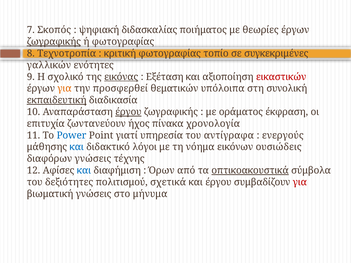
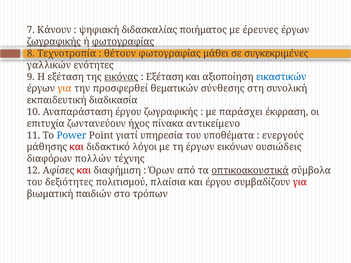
Σκοπός: Σκοπός -> Κάνουν (54, 30)
θεωρίες: θεωρίες -> έρευνες (260, 30)
φωτογραφίας underline: none -> present (123, 42)
κριτική: κριτική -> θέτουν (120, 53)
τοπίο: τοπίο -> μάθει (216, 53)
Η σχολικό: σχολικό -> εξέταση (66, 77)
εικαστικών colour: red -> blue (281, 77)
υπόλοιπα: υπόλοιπα -> σύνθεσης (223, 89)
εκπαιδευτική underline: present -> none (57, 100)
έργου underline: present -> none (128, 112)
οράματος: οράματος -> παράσχει (241, 112)
χρονολογία: χρονολογία -> αντικείμενο (213, 124)
αντίγραφα: αντίγραφα -> υποθέματα (229, 135)
και colour: blue -> red (77, 147)
τη νόημα: νόημα -> έργων (200, 147)
διαφόρων γνώσεις: γνώσεις -> πολλών (93, 159)
και colour: blue -> red (84, 171)
σχετικά: σχετικά -> πλαίσια (168, 182)
βιωματική γνώσεις: γνώσεις -> παιδιών (94, 194)
μήνυμα: μήνυμα -> τρόπων (150, 194)
